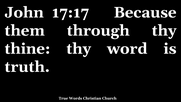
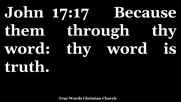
thine: thine -> word (27, 49)
